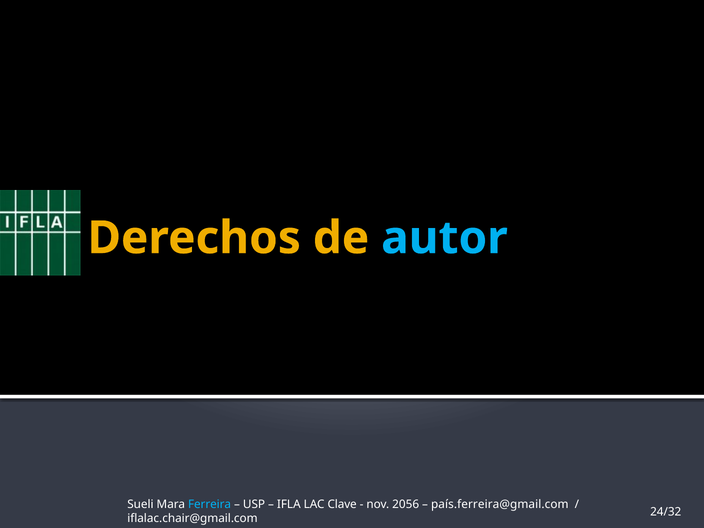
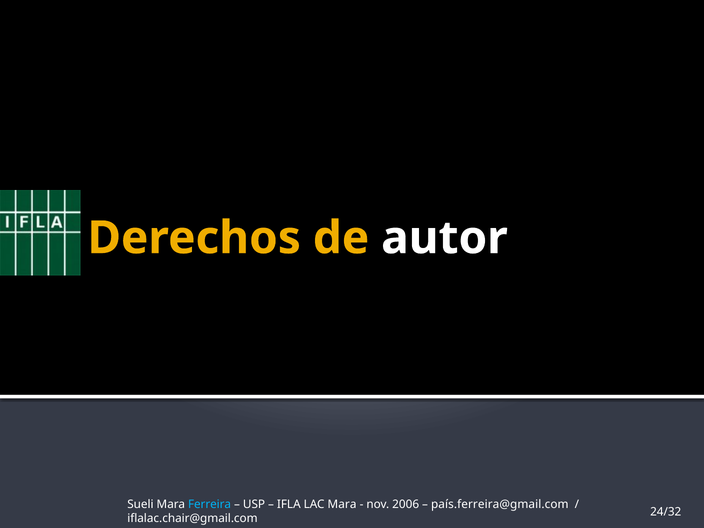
autor colour: light blue -> white (444, 238)
LAC Clave: Clave -> Mara (342, 504)
2056: 2056 -> 2006 (406, 504)
